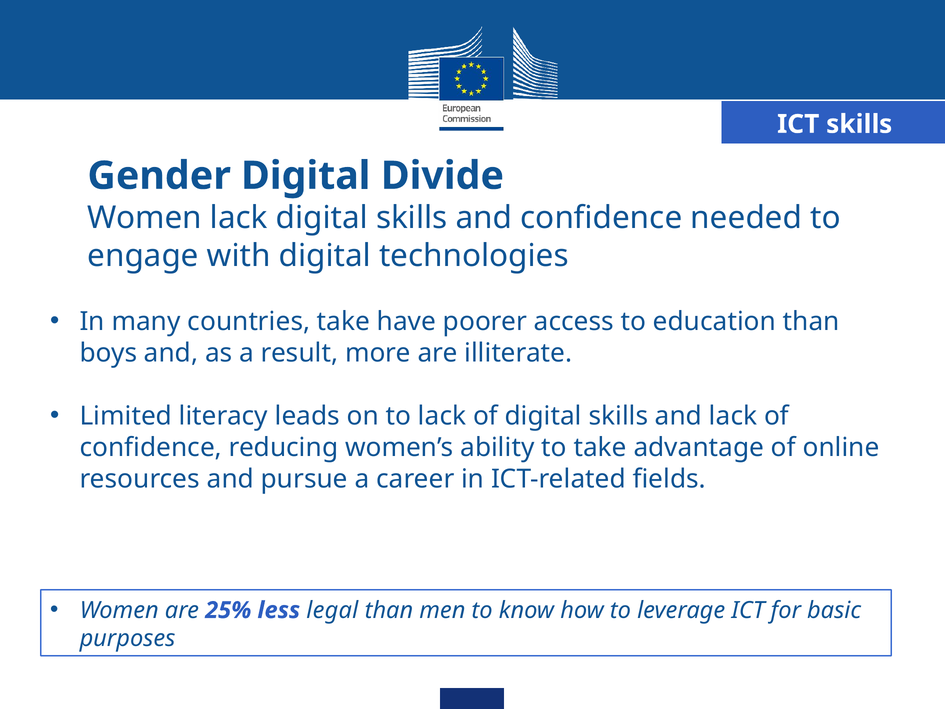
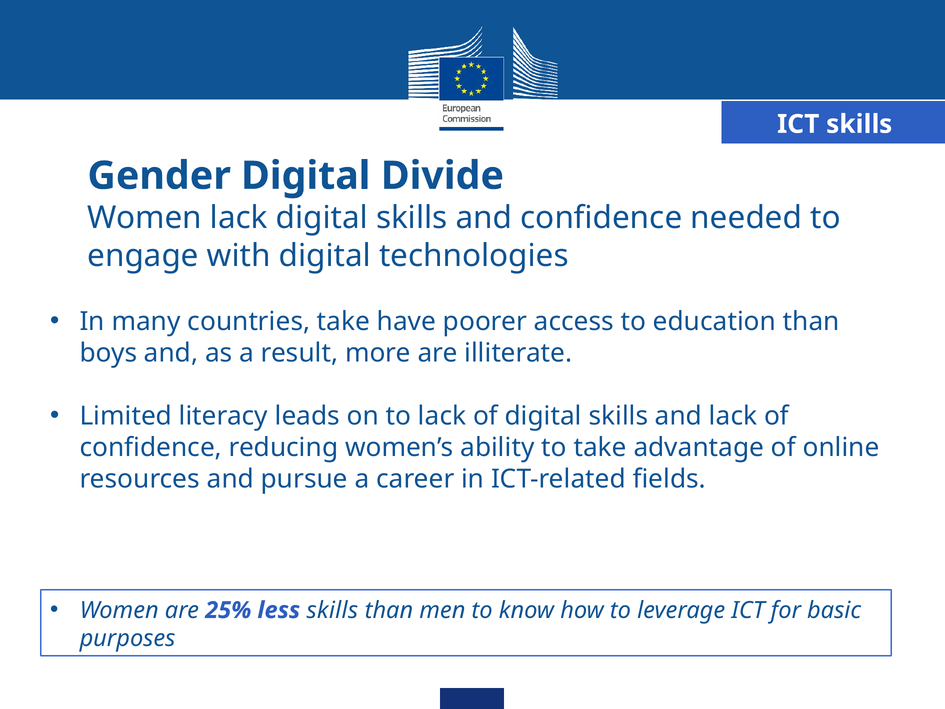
less legal: legal -> skills (332, 610)
